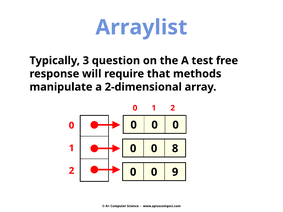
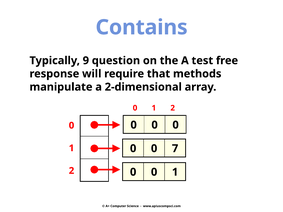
Arraylist: Arraylist -> Contains (142, 27)
3: 3 -> 9 (86, 61)
8: 8 -> 7 (175, 149)
0 0 9: 9 -> 1 (175, 172)
